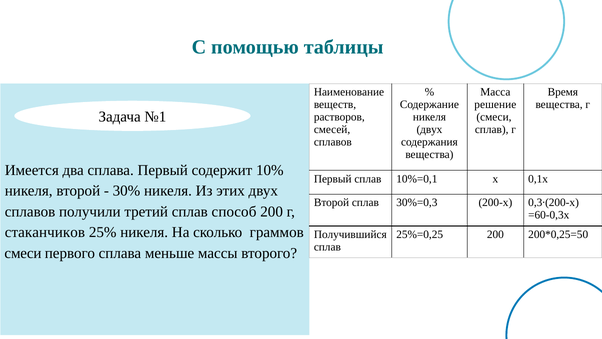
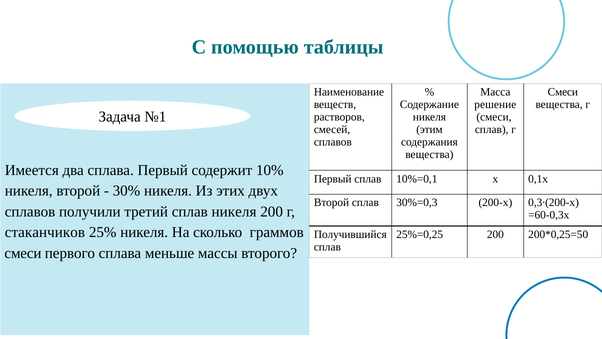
Время: Время -> Смеси (563, 92)
двух: двух -> этим (429, 130)
сплав способ: способ -> никеля (234, 211)
